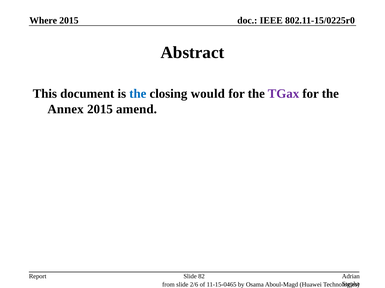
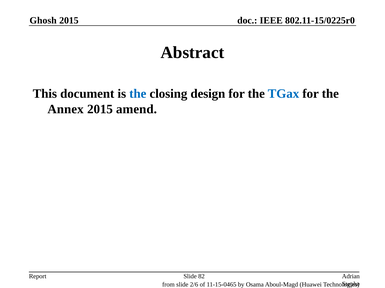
Where: Where -> Ghosh (43, 21)
would: would -> design (208, 94)
TGax colour: purple -> blue (283, 94)
